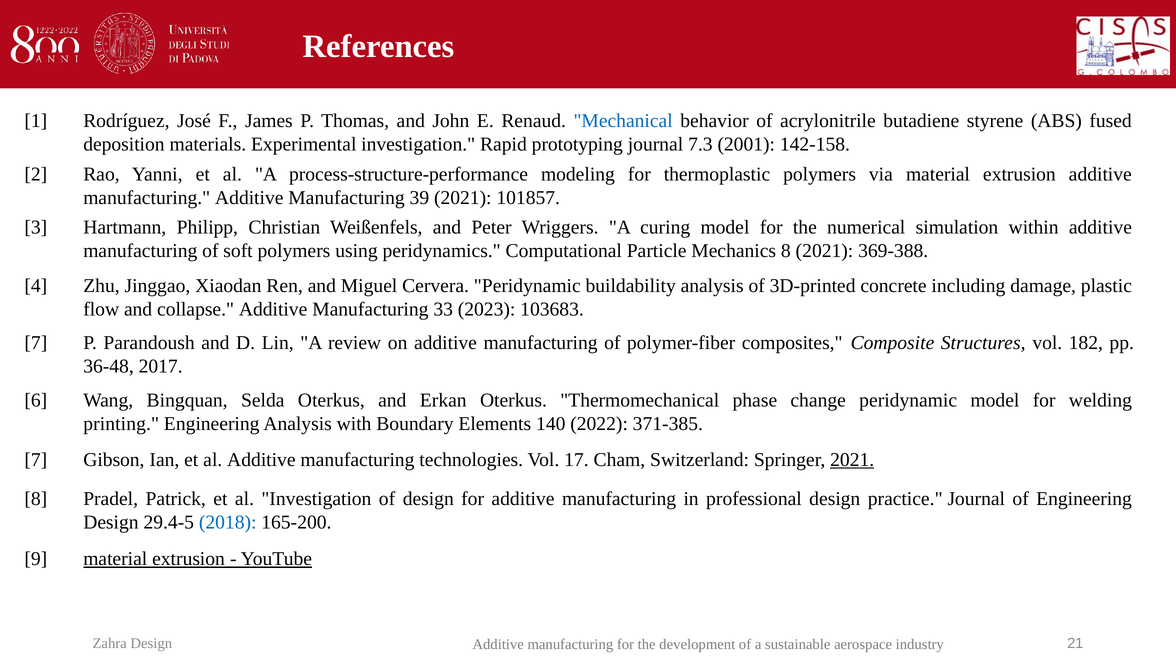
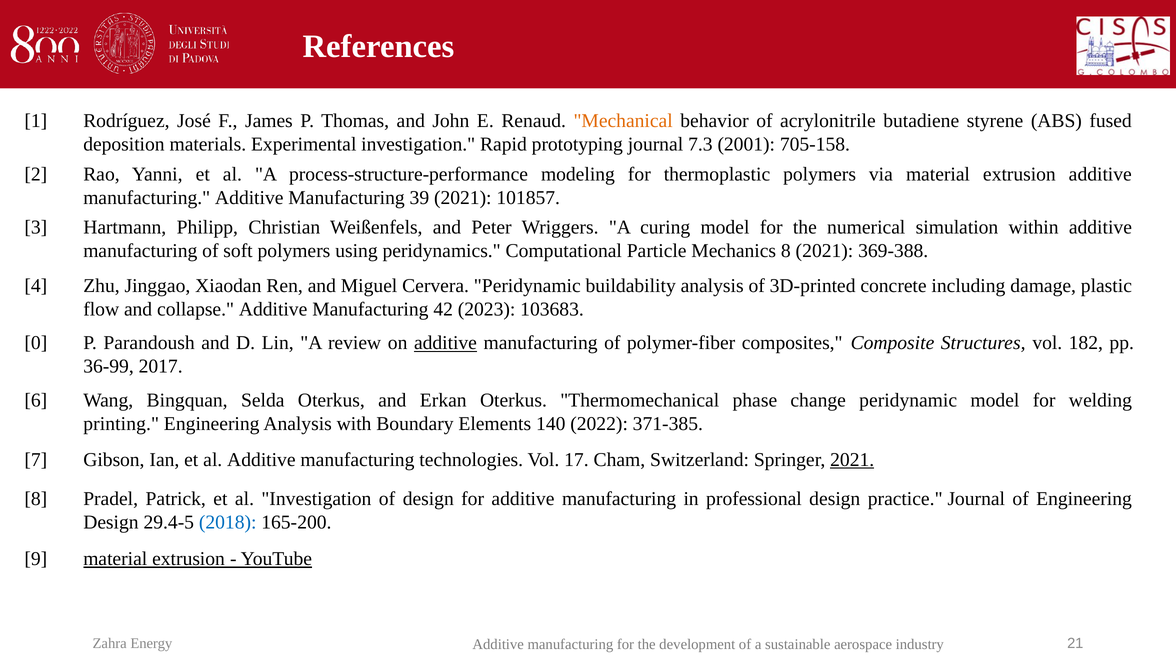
Mechanical colour: blue -> orange (623, 121)
142-158: 142-158 -> 705-158 (815, 144)
33: 33 -> 42 (443, 310)
7: 7 -> 0 (36, 343)
additive underline: none -> present (445, 343)
36-48: 36-48 -> 36-99 (109, 367)
Zahra Design: Design -> Energy (151, 644)
